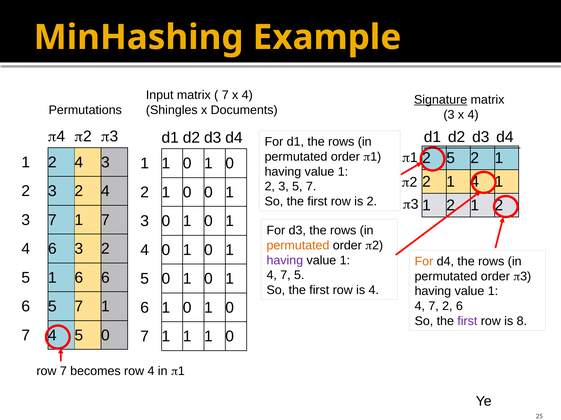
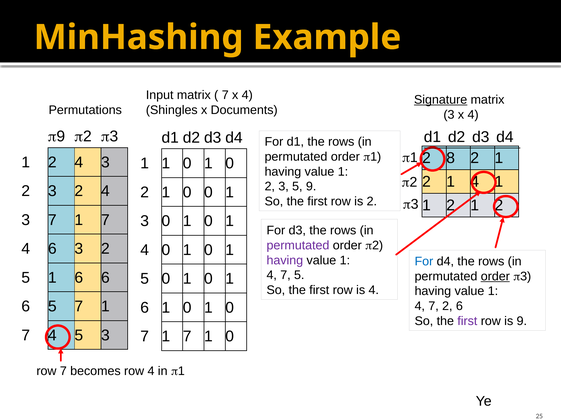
4: 4 -> 9 (61, 137)
5: 5 -> 8 (451, 158)
3 5 7: 7 -> 9 (311, 187)
permutated colour: orange -> purple (298, 246)
For colour: orange -> blue (424, 262)
order underline: none -> present (495, 277)
is 8: 8 -> 9 (522, 322)
0: 0 -> 3 (105, 336)
1: 1 -> 7 (187, 337)
